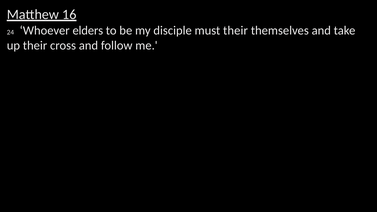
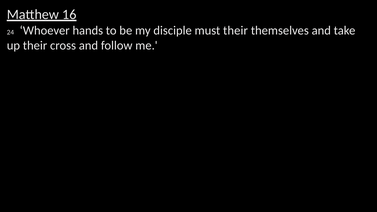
elders: elders -> hands (88, 30)
